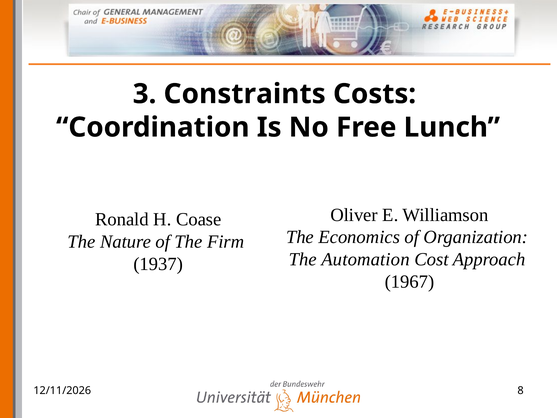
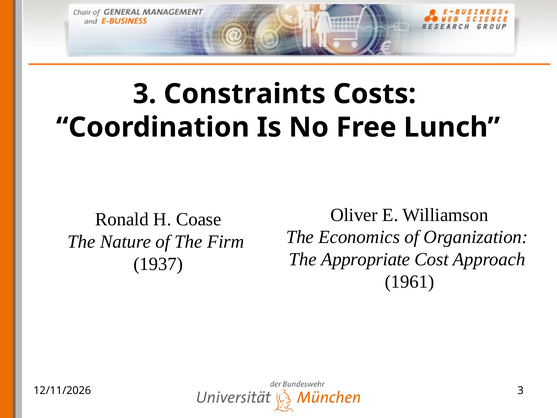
Automation: Automation -> Appropriate (366, 259)
1967: 1967 -> 1961 (409, 282)
8: 8 -> 3 (521, 390)
